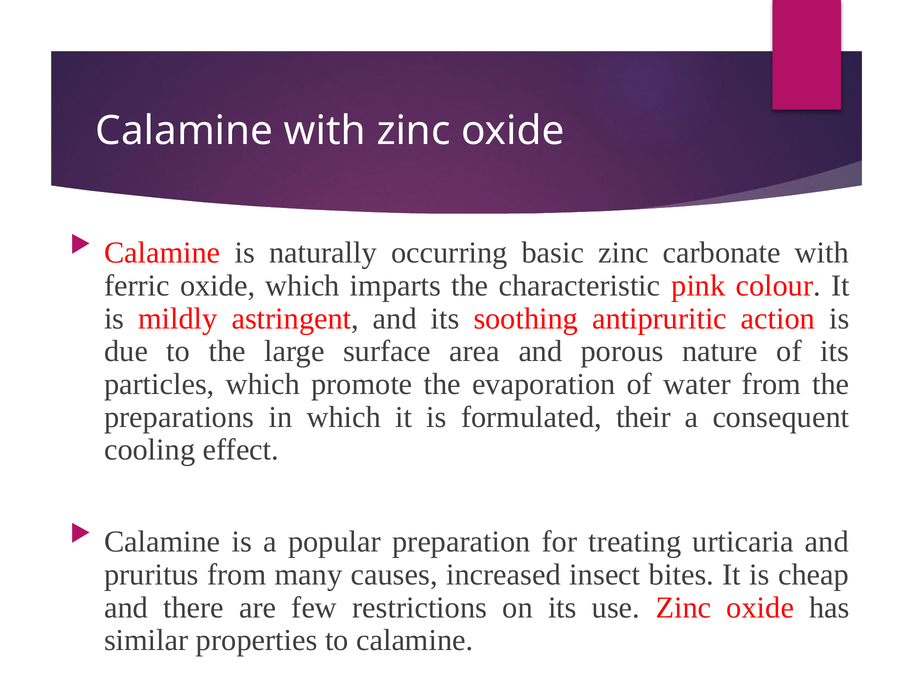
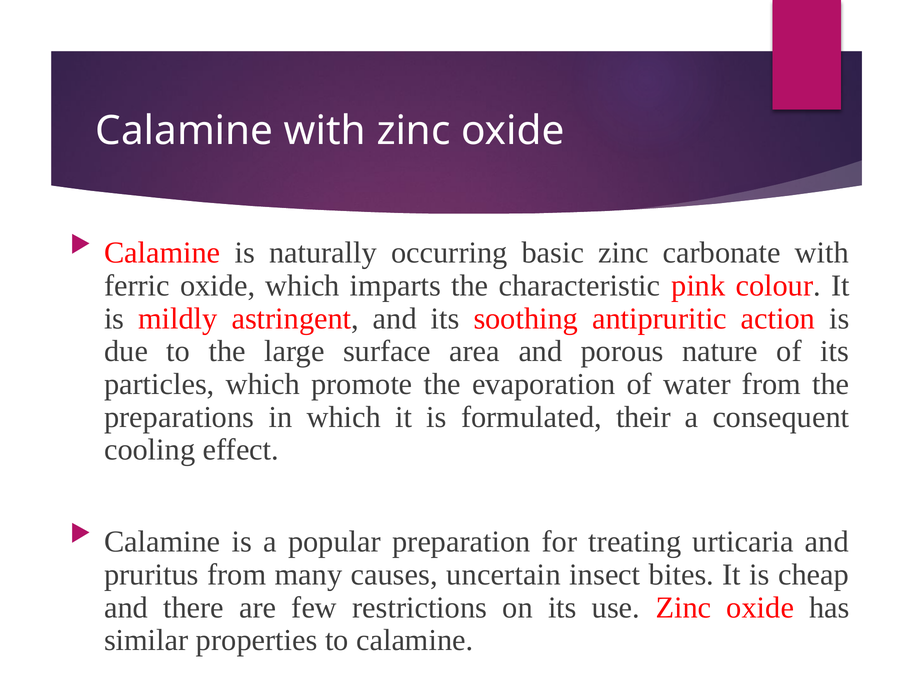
increased: increased -> uncertain (504, 575)
